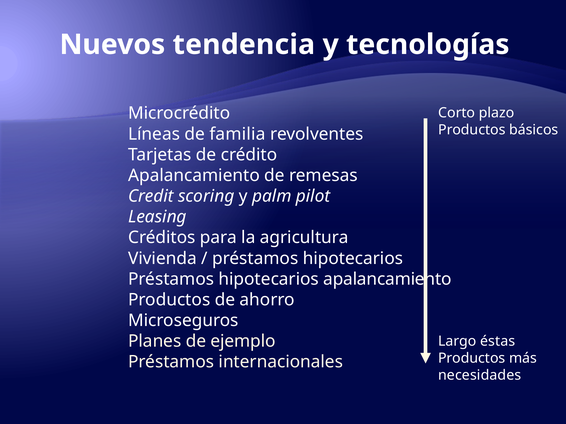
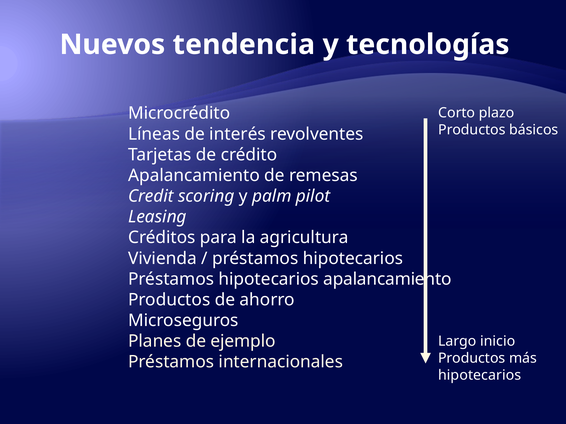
familia: familia -> interés (238, 134)
éstas: éstas -> inicio (498, 342)
necesidades: necesidades -> hipotecarios (480, 376)
